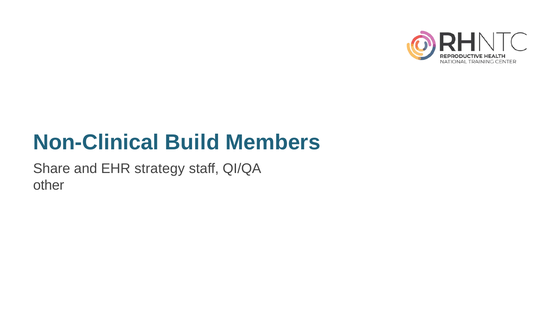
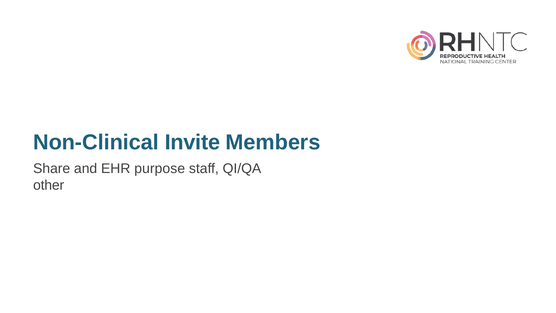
Build: Build -> Invite (192, 142)
strategy: strategy -> purpose (160, 168)
